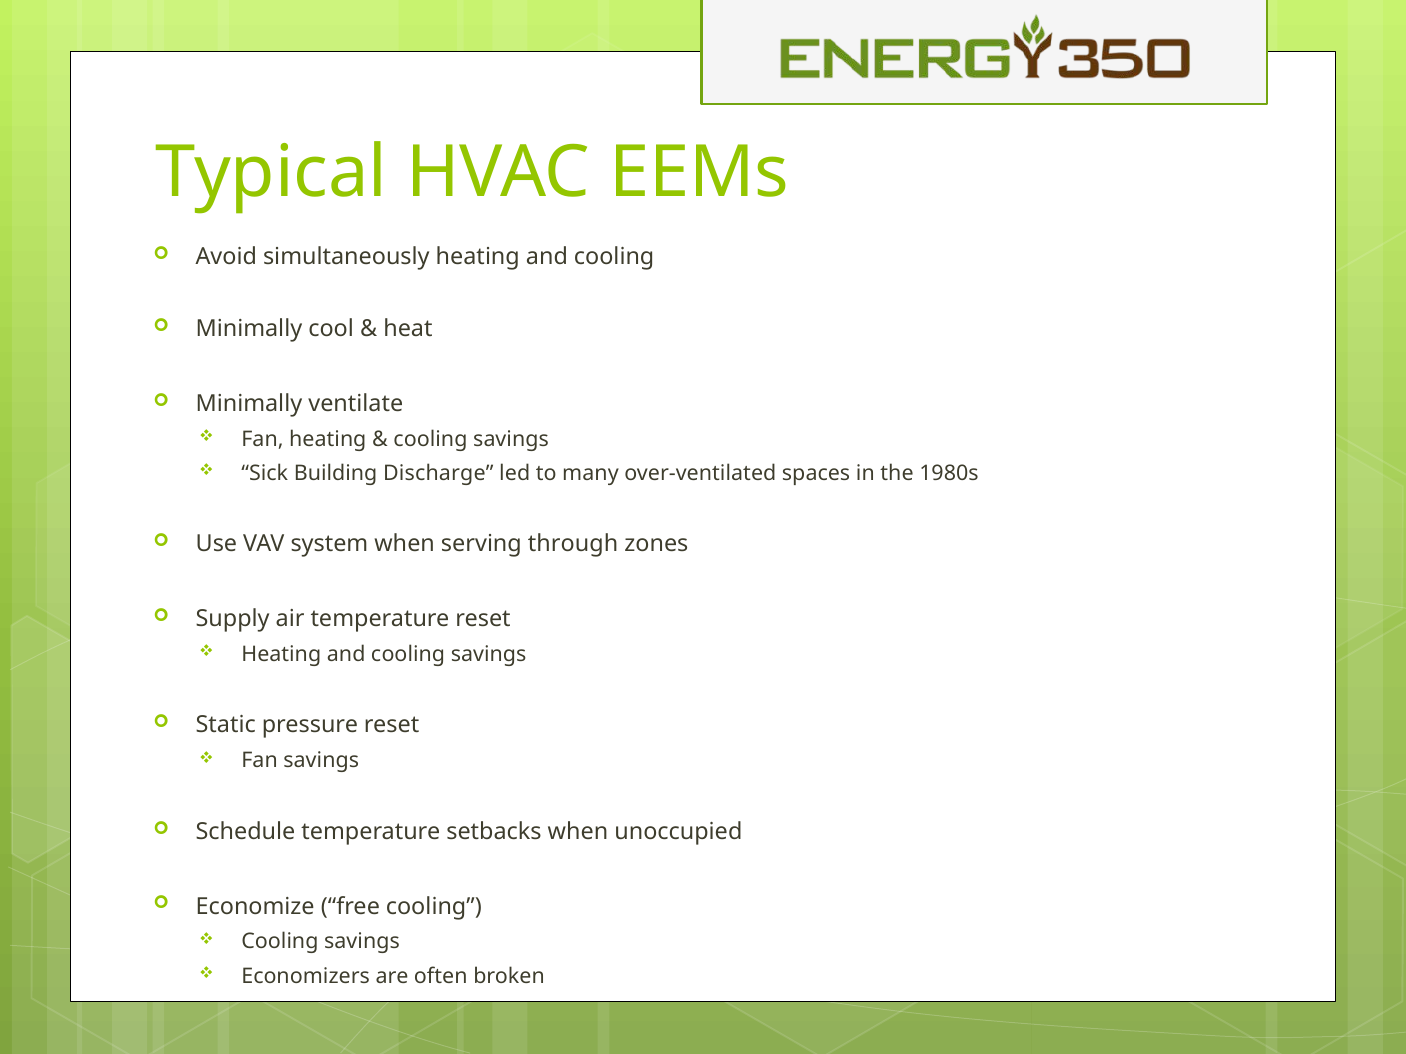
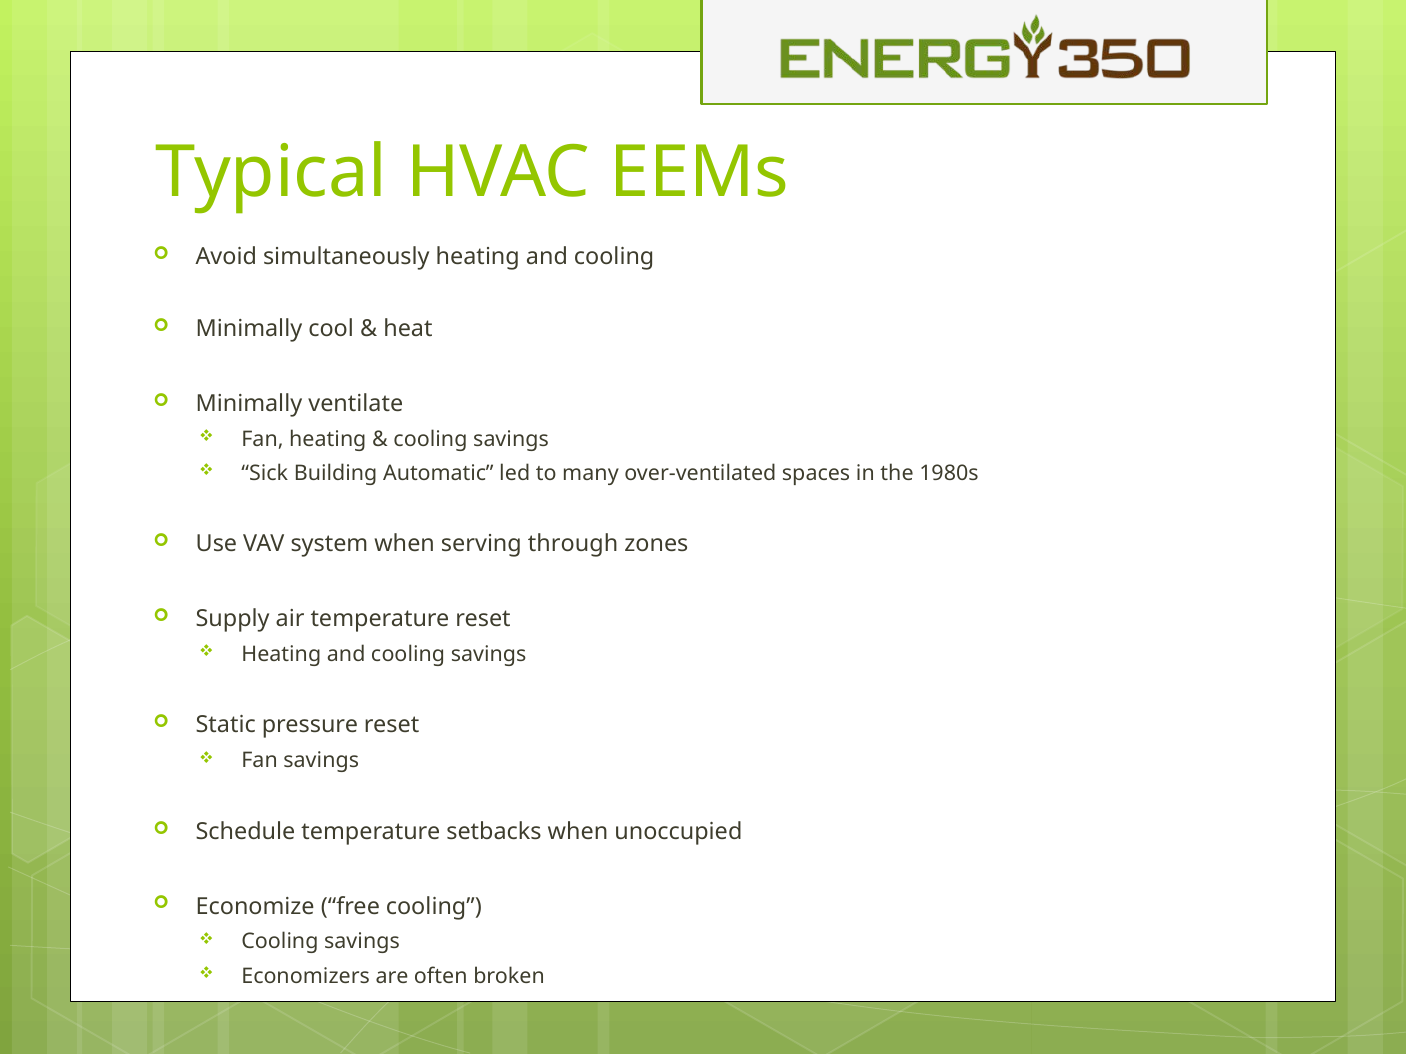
Discharge: Discharge -> Automatic (438, 474)
